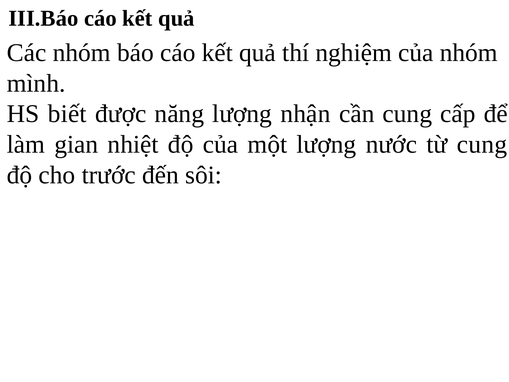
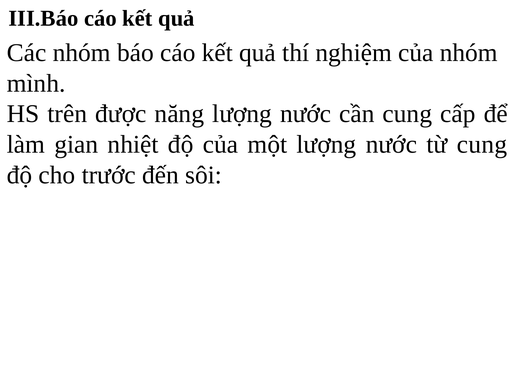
biết: biết -> trên (67, 114)
năng lượng nhận: nhận -> nước (306, 114)
